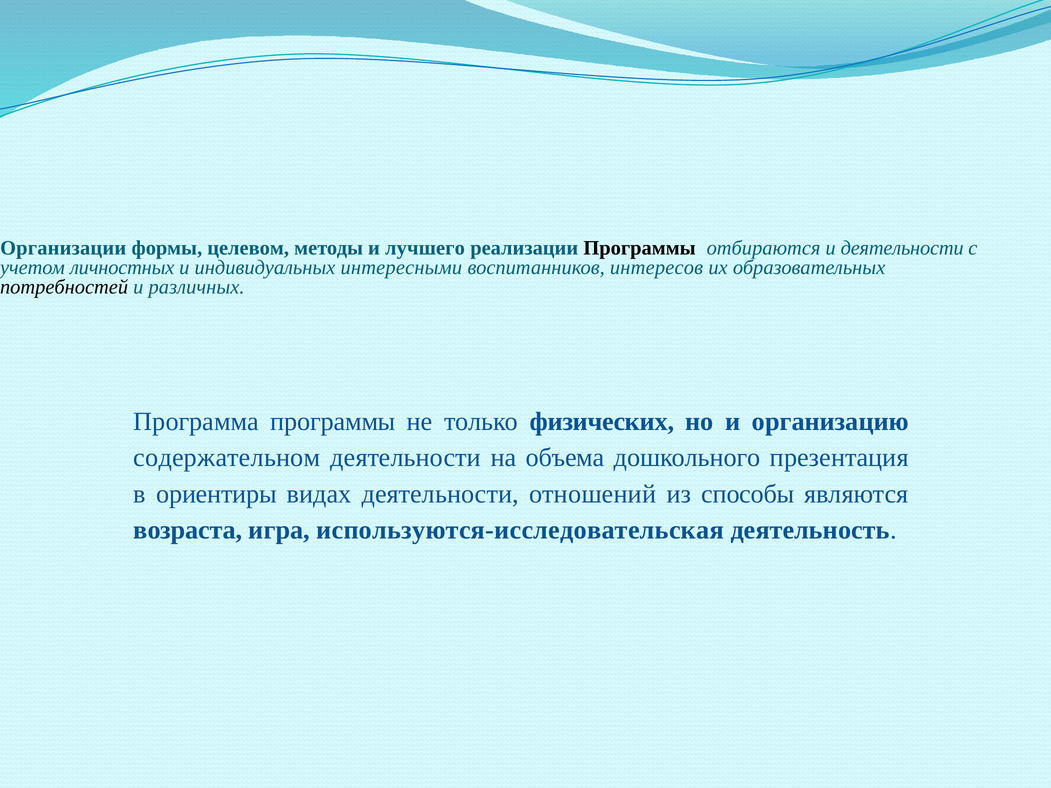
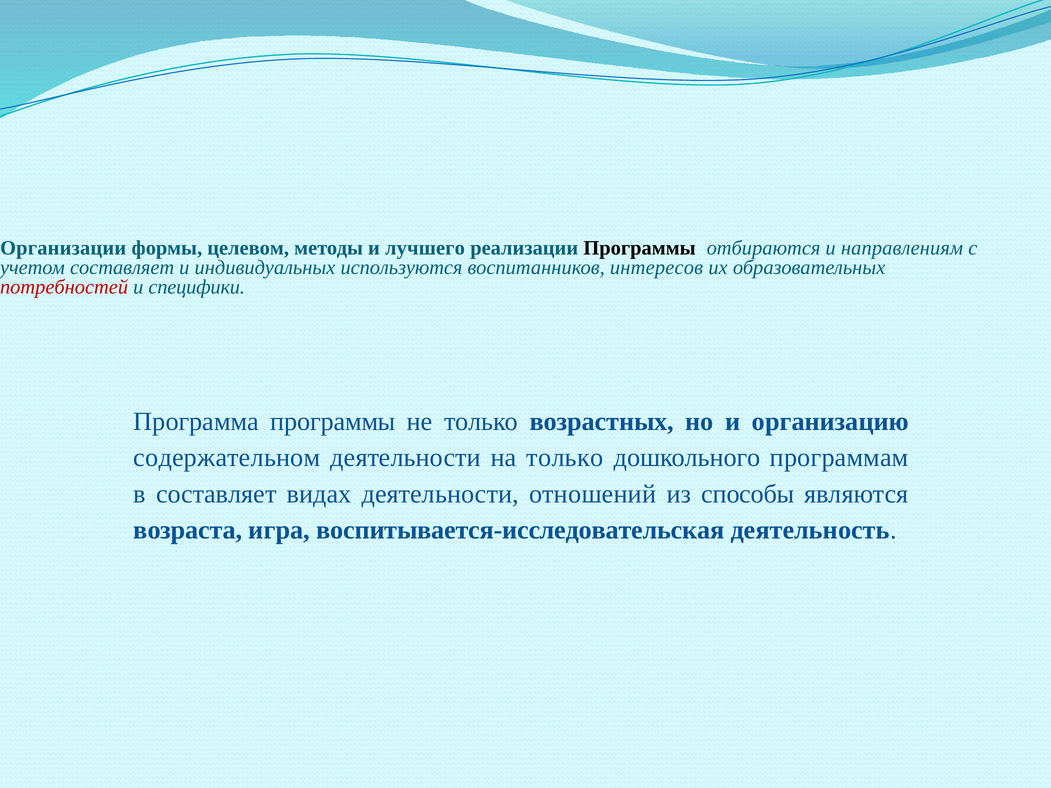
и деятельности: деятельности -> направлениям (902, 248)
учетом личностных: личностных -> составляет (122, 268)
интересными: интересными -> используются (401, 268)
потребностей colour: black -> red (64, 287)
различных: различных -> специфики (197, 287)
физических: физических -> возрастных (602, 422)
на объема: объема -> только (565, 458)
презентация: презентация -> программам (839, 458)
в ориентиры: ориентиры -> составляет (216, 494)
используются-исследовательская: используются-исследовательская -> воспитывается-исследовательская (520, 530)
